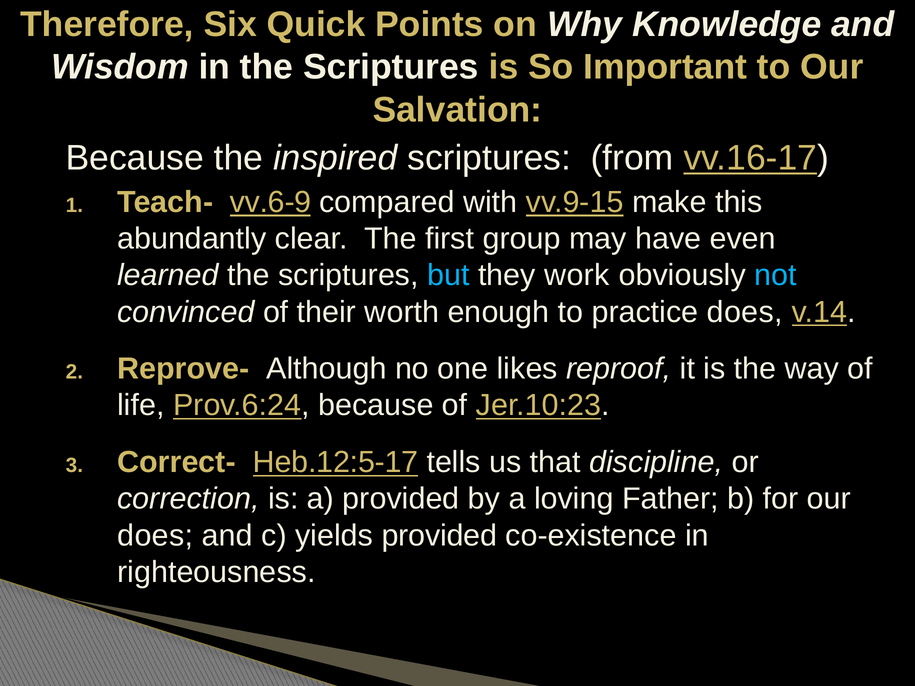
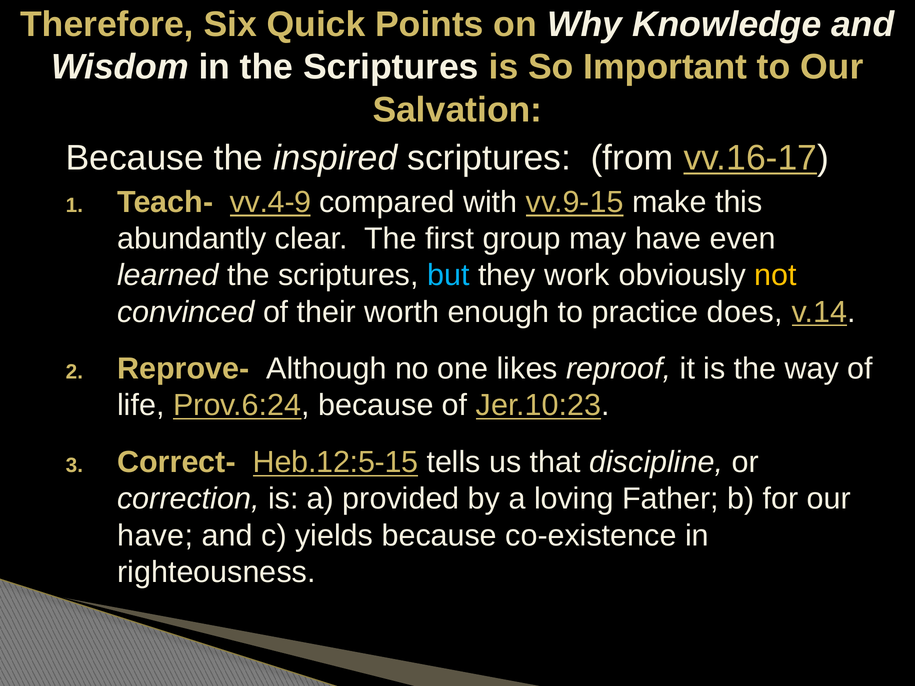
vv.6-9: vv.6-9 -> vv.4-9 (271, 202)
not colour: light blue -> yellow (775, 275)
Heb.12:5-17: Heb.12:5-17 -> Heb.12:5-15 (336, 462)
does: does -> have (155, 536)
yields provided: provided -> because (439, 536)
